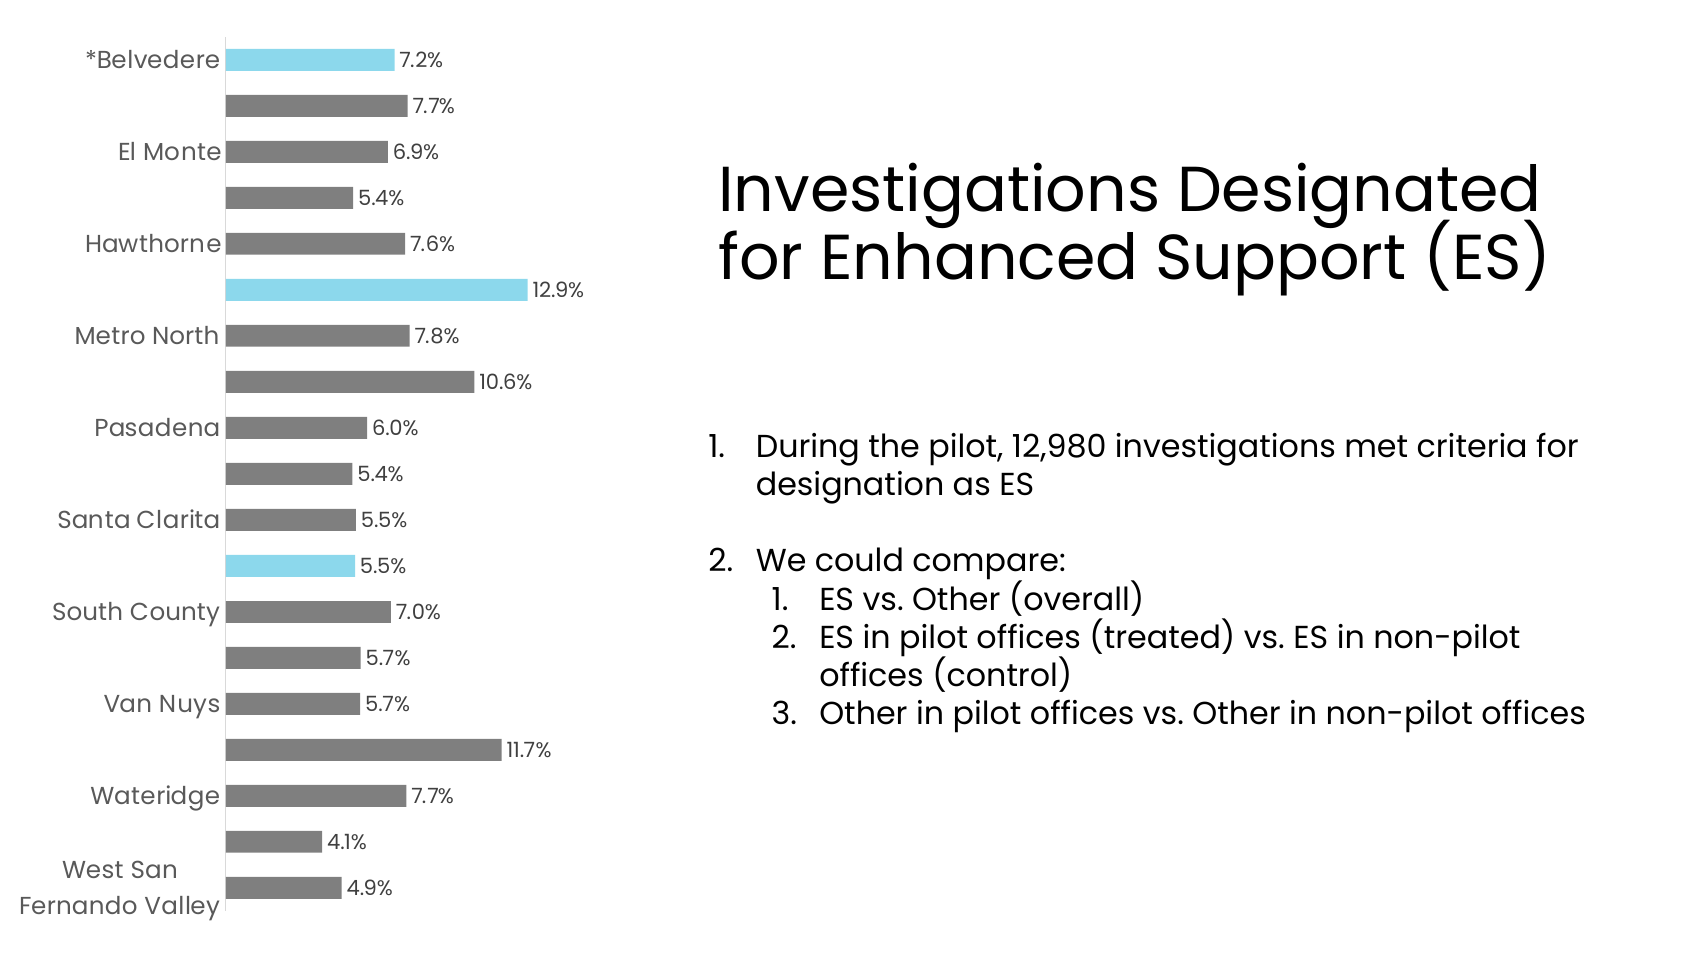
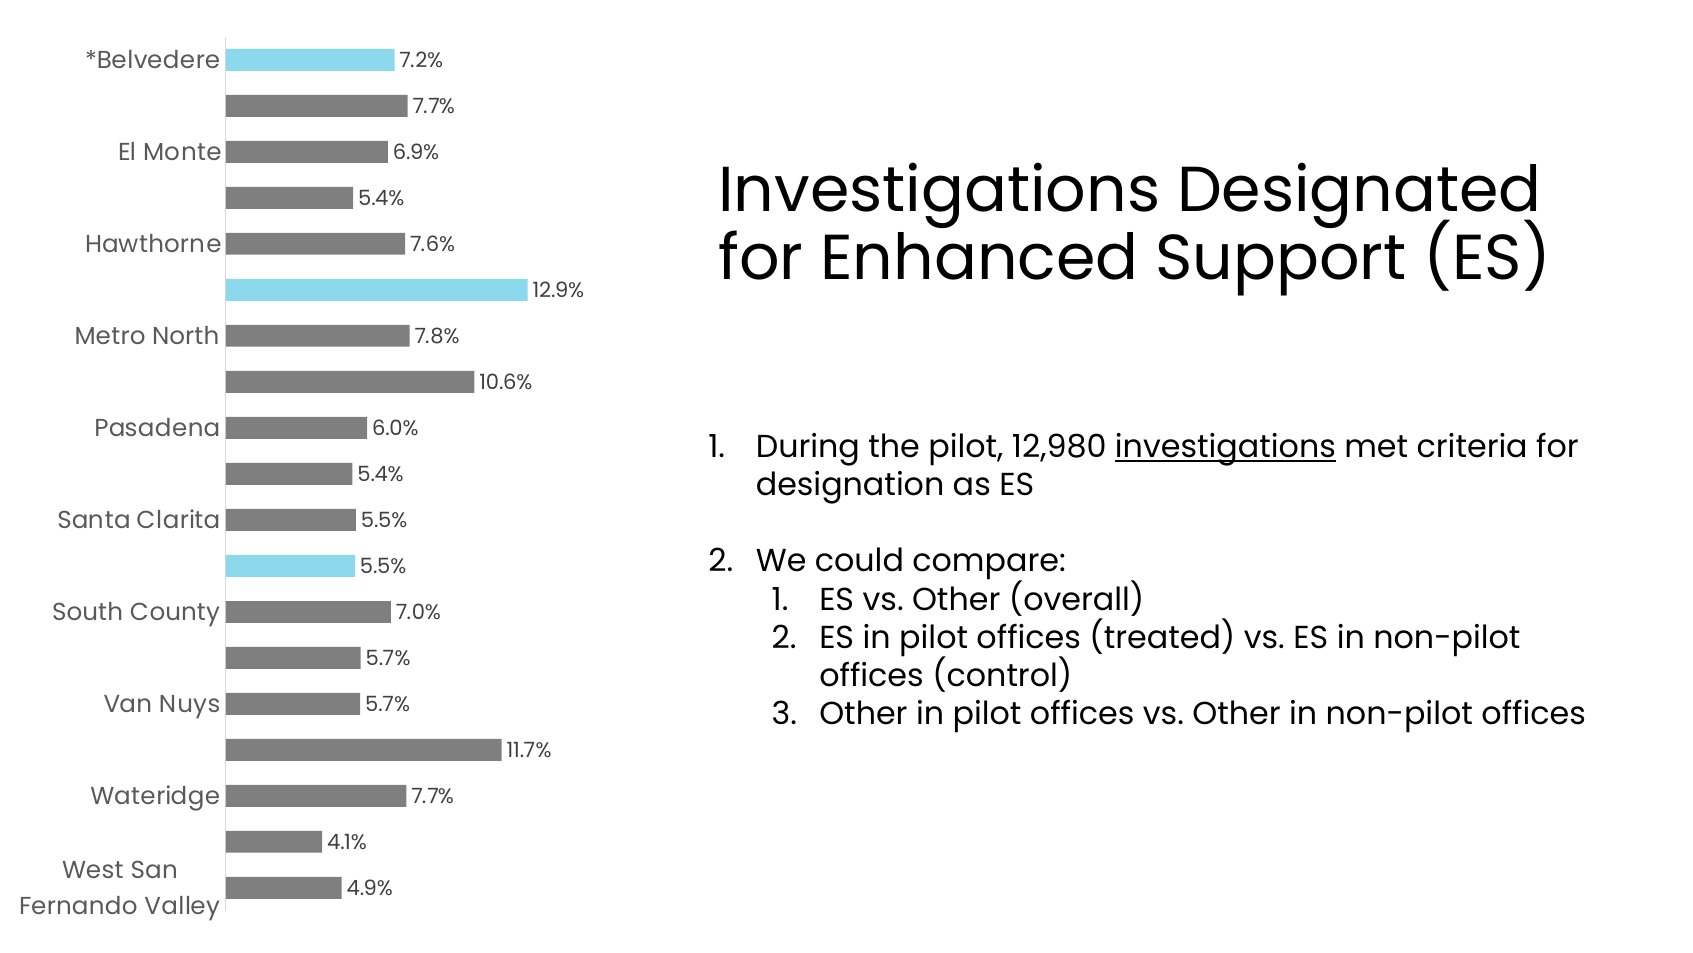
investigations underline: none -> present (1225, 447)
